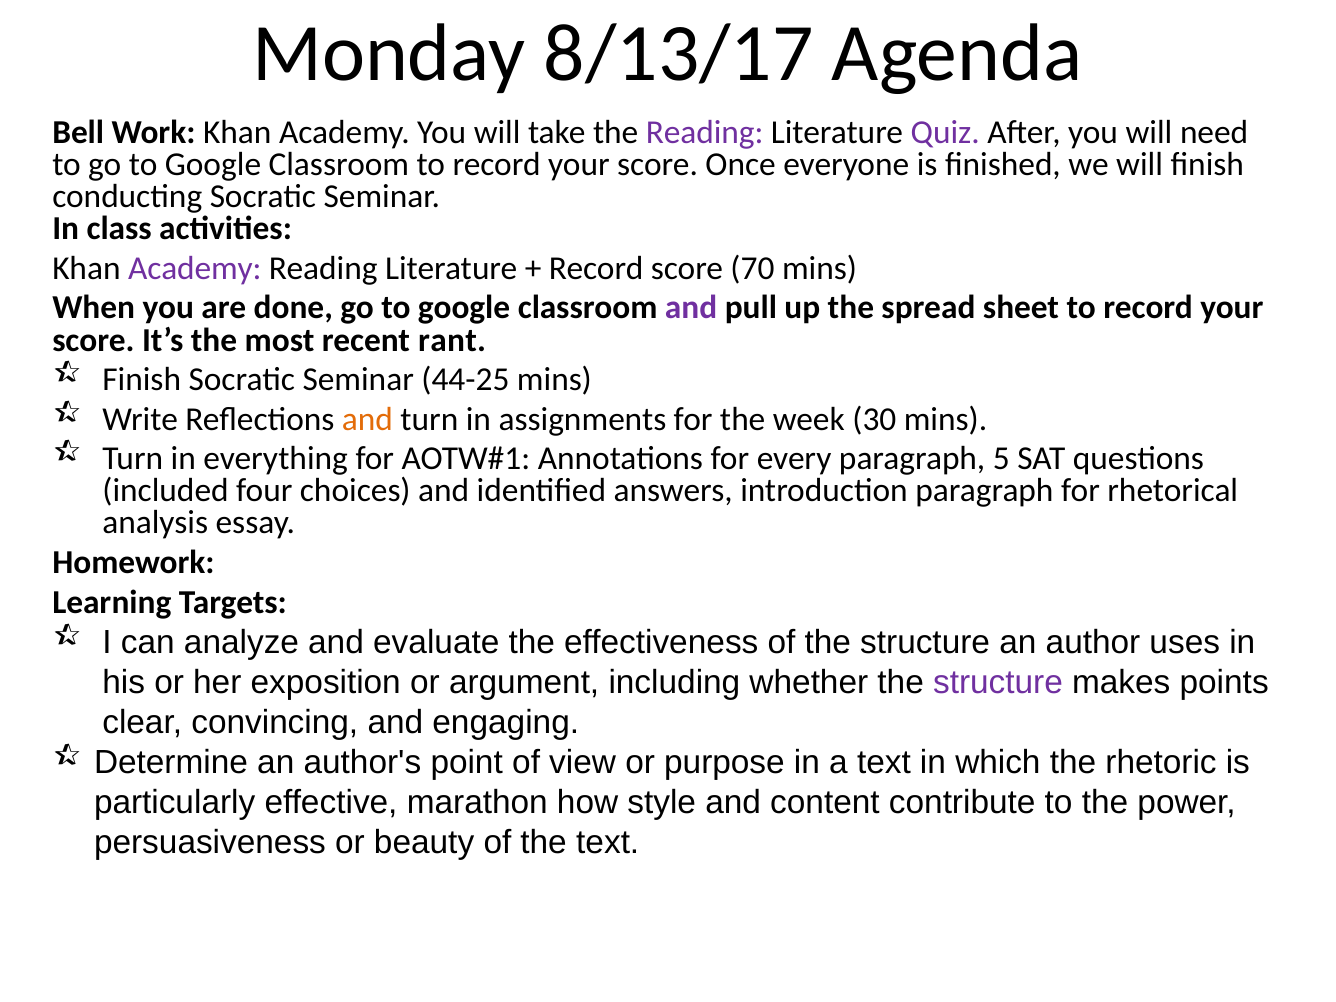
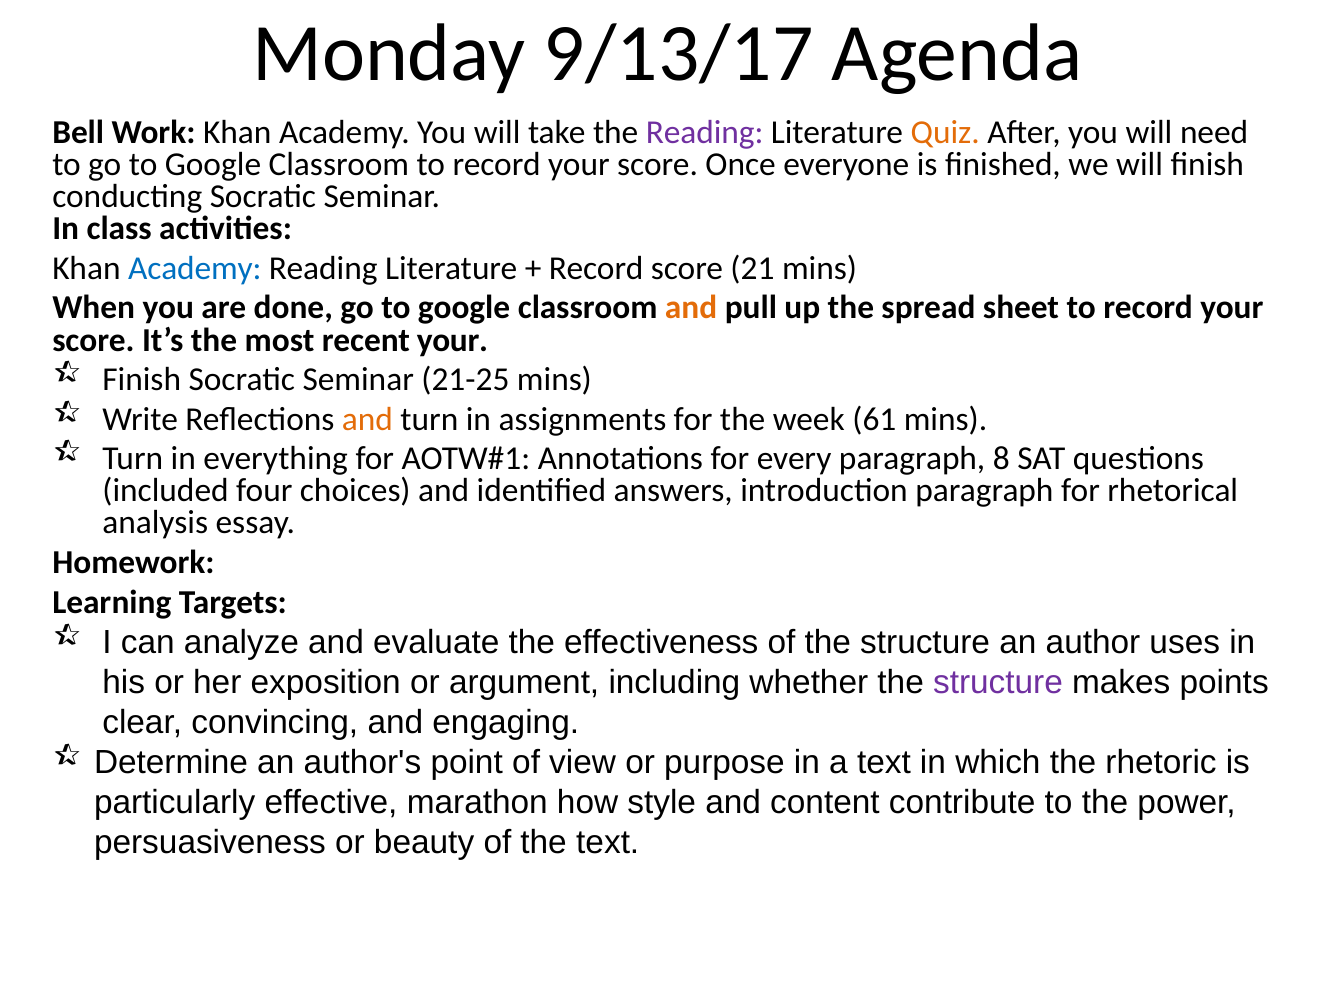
8/13/17: 8/13/17 -> 9/13/17 (679, 54)
Quiz colour: purple -> orange (945, 133)
Academy colour: purple -> blue (195, 268)
70: 70 -> 21 (752, 268)
and colour: purple -> orange (691, 308)
recent rant: rant -> your (452, 340)
44-25: 44-25 -> 21-25 (465, 380)
30: 30 -> 61 (874, 419)
5: 5 -> 8 (1001, 459)
